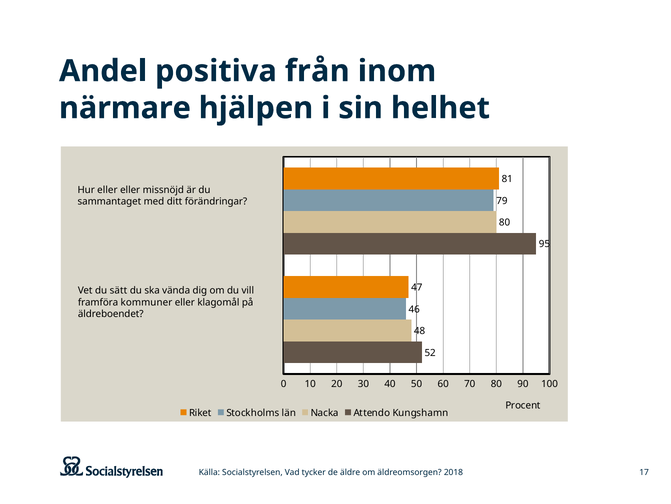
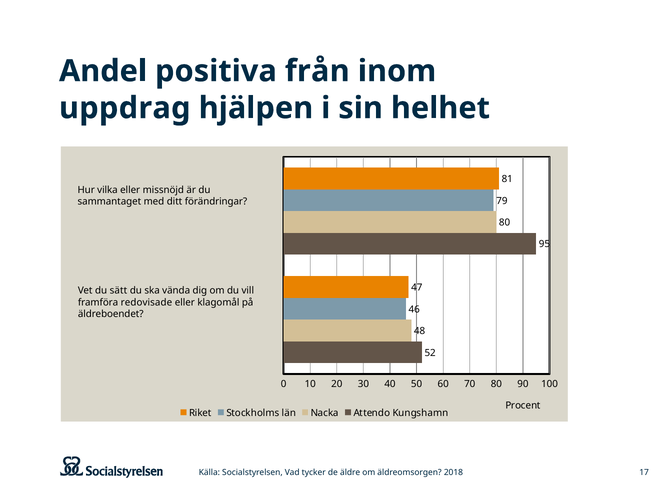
närmare: närmare -> uppdrag (125, 108)
Hur eller: eller -> vilka (107, 190)
kommuner: kommuner -> redovisade (146, 302)
